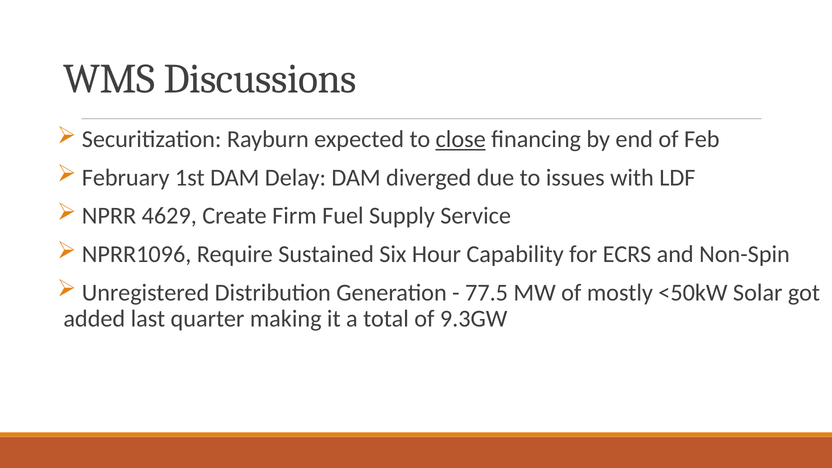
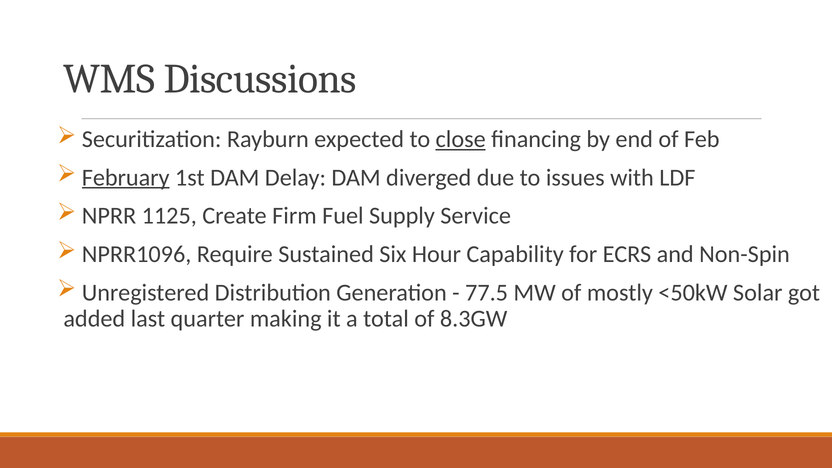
February underline: none -> present (126, 177)
4629: 4629 -> 1125 (169, 216)
9.3GW: 9.3GW -> 8.3GW (474, 319)
